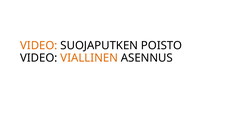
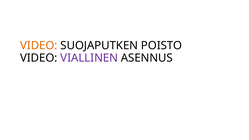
VIALLINEN colour: orange -> purple (89, 58)
